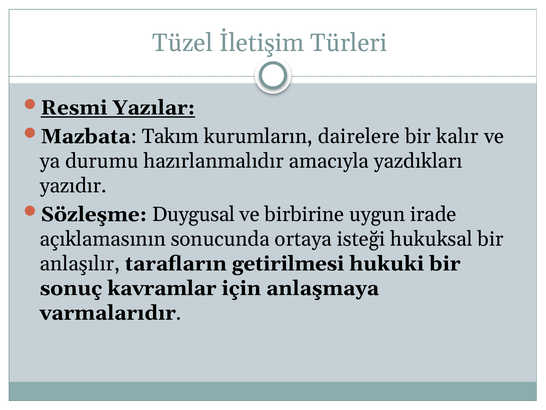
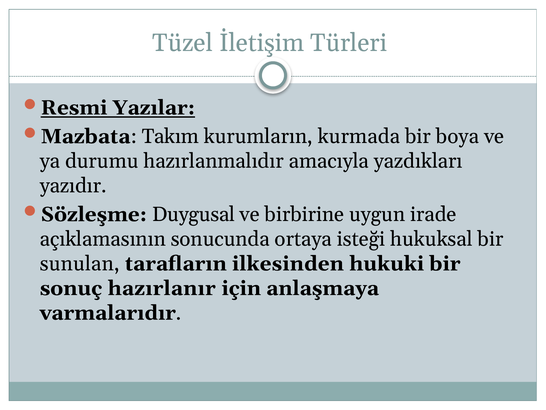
dairelere: dairelere -> kurmada (359, 136)
kalır: kalır -> boya (457, 136)
anlaşılır: anlaşılır -> sunulan (80, 263)
getirilmesi: getirilmesi -> ilkesinden (288, 263)
kavramlar: kavramlar -> hazırlanır (162, 288)
